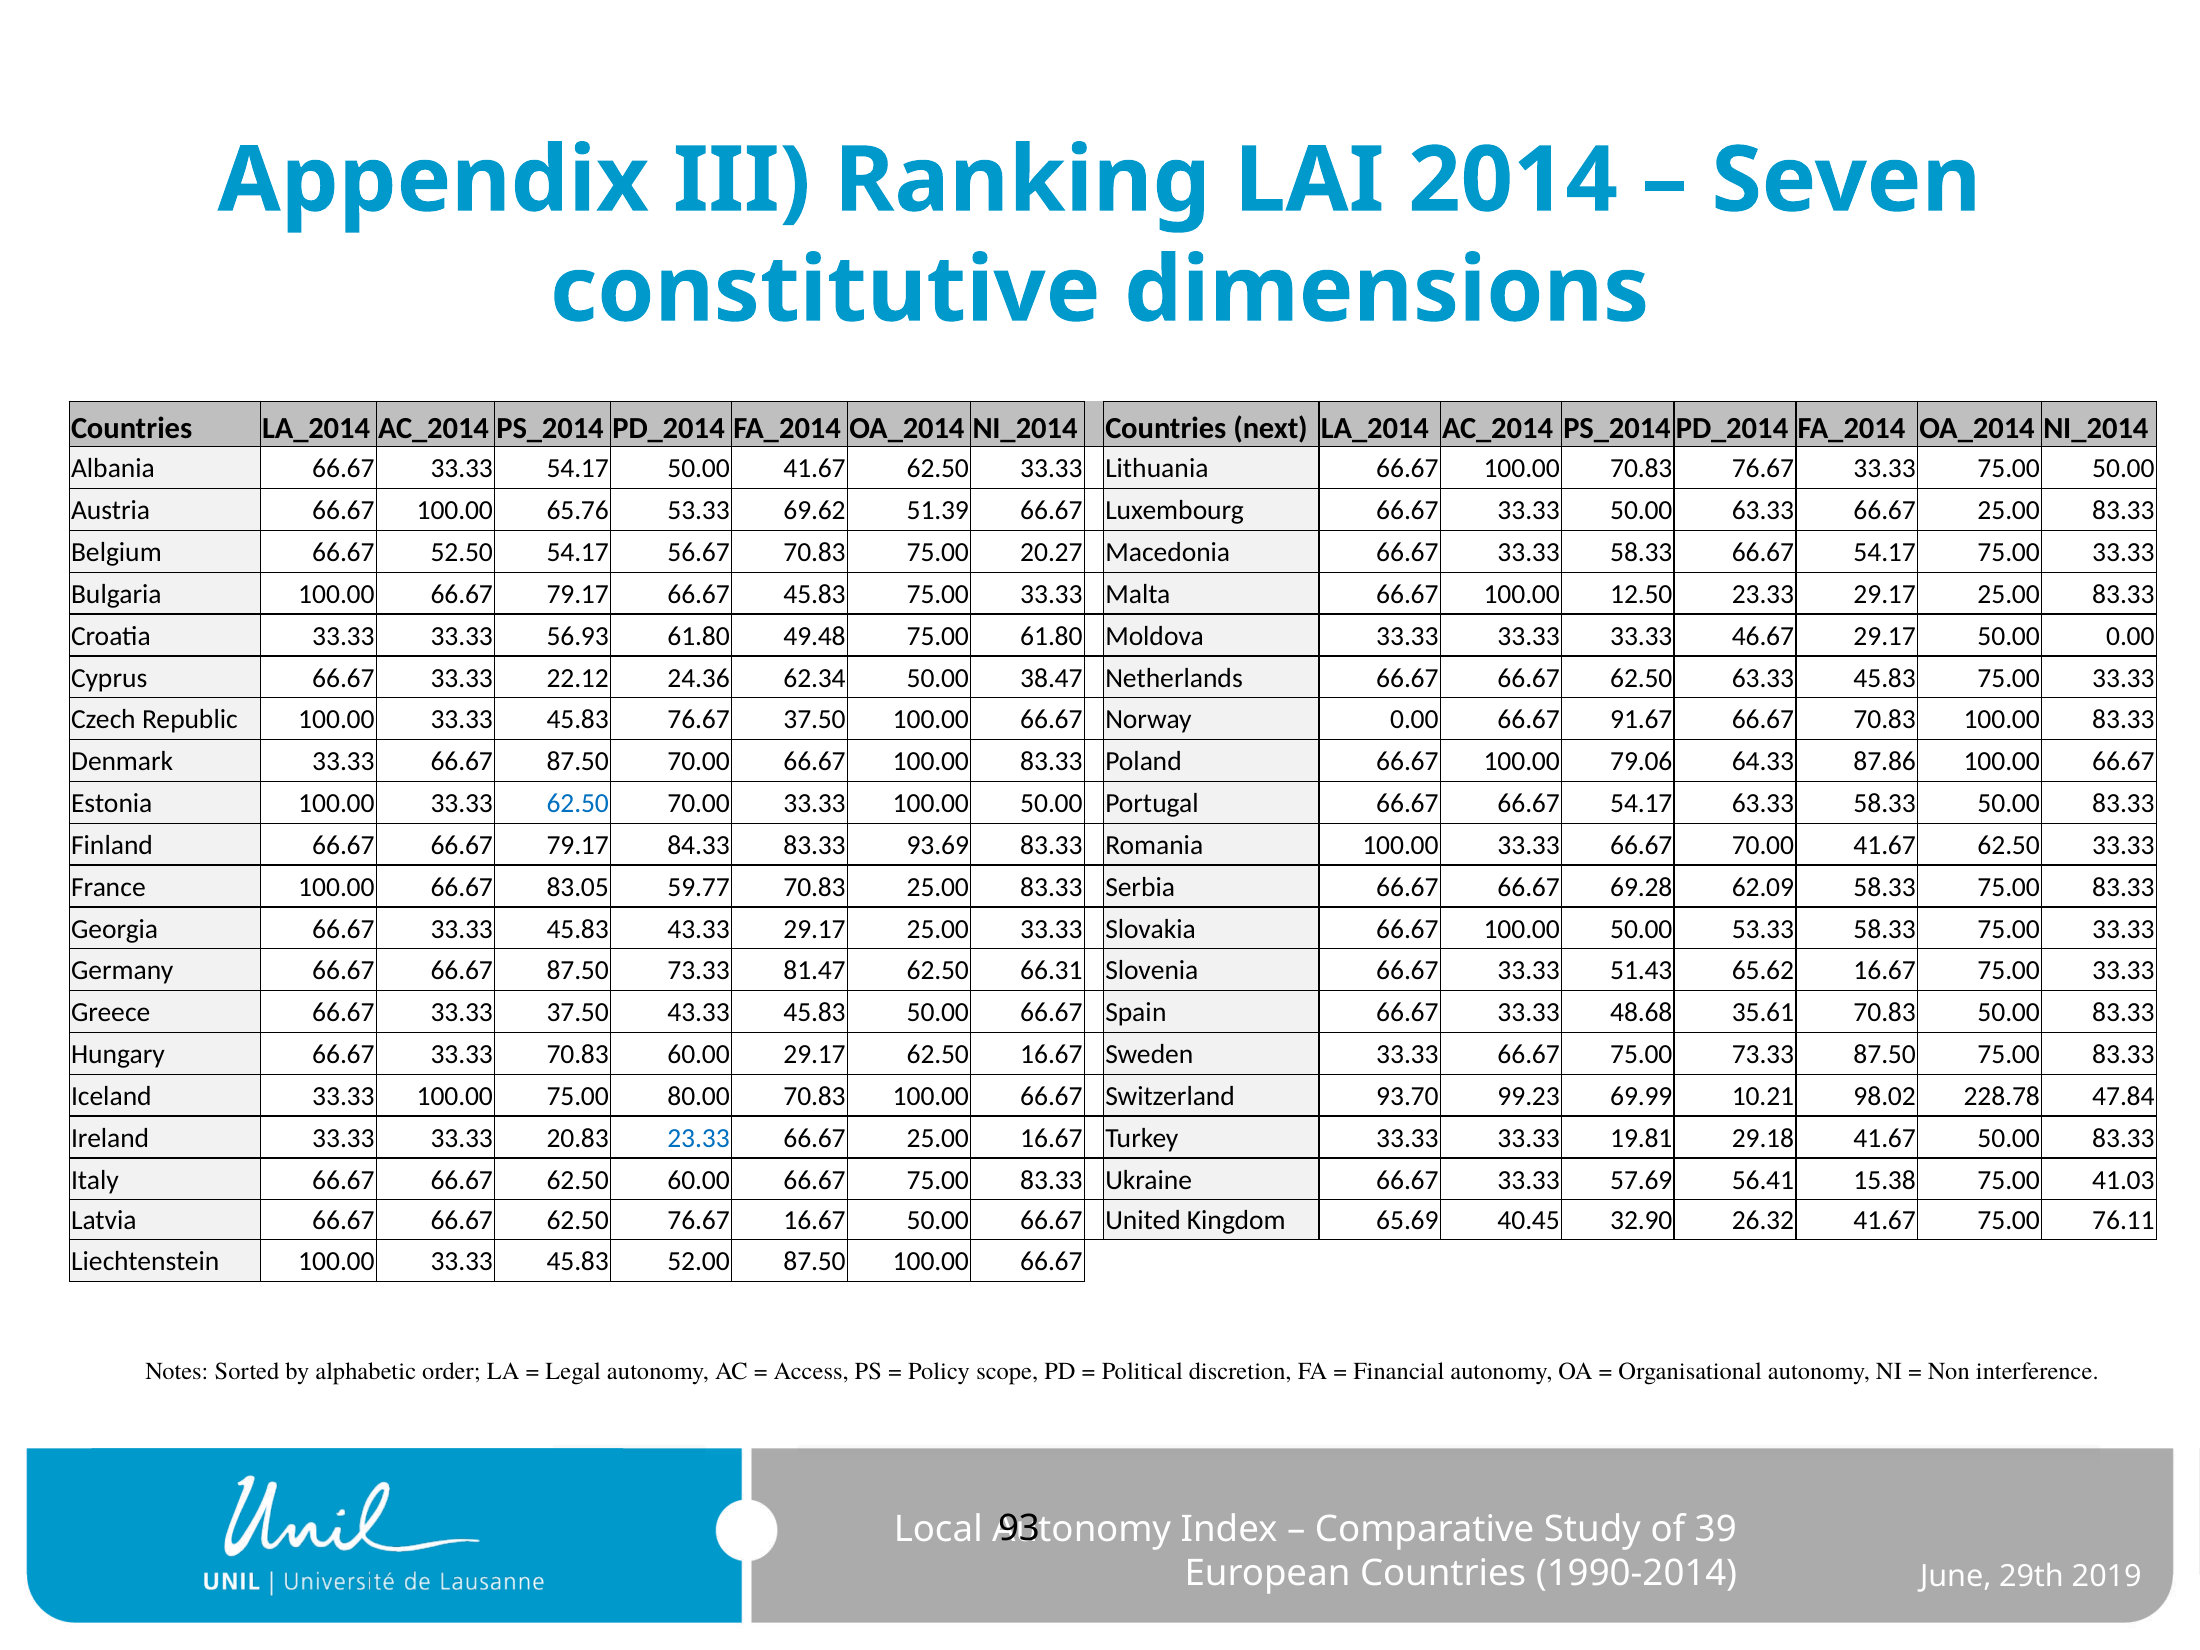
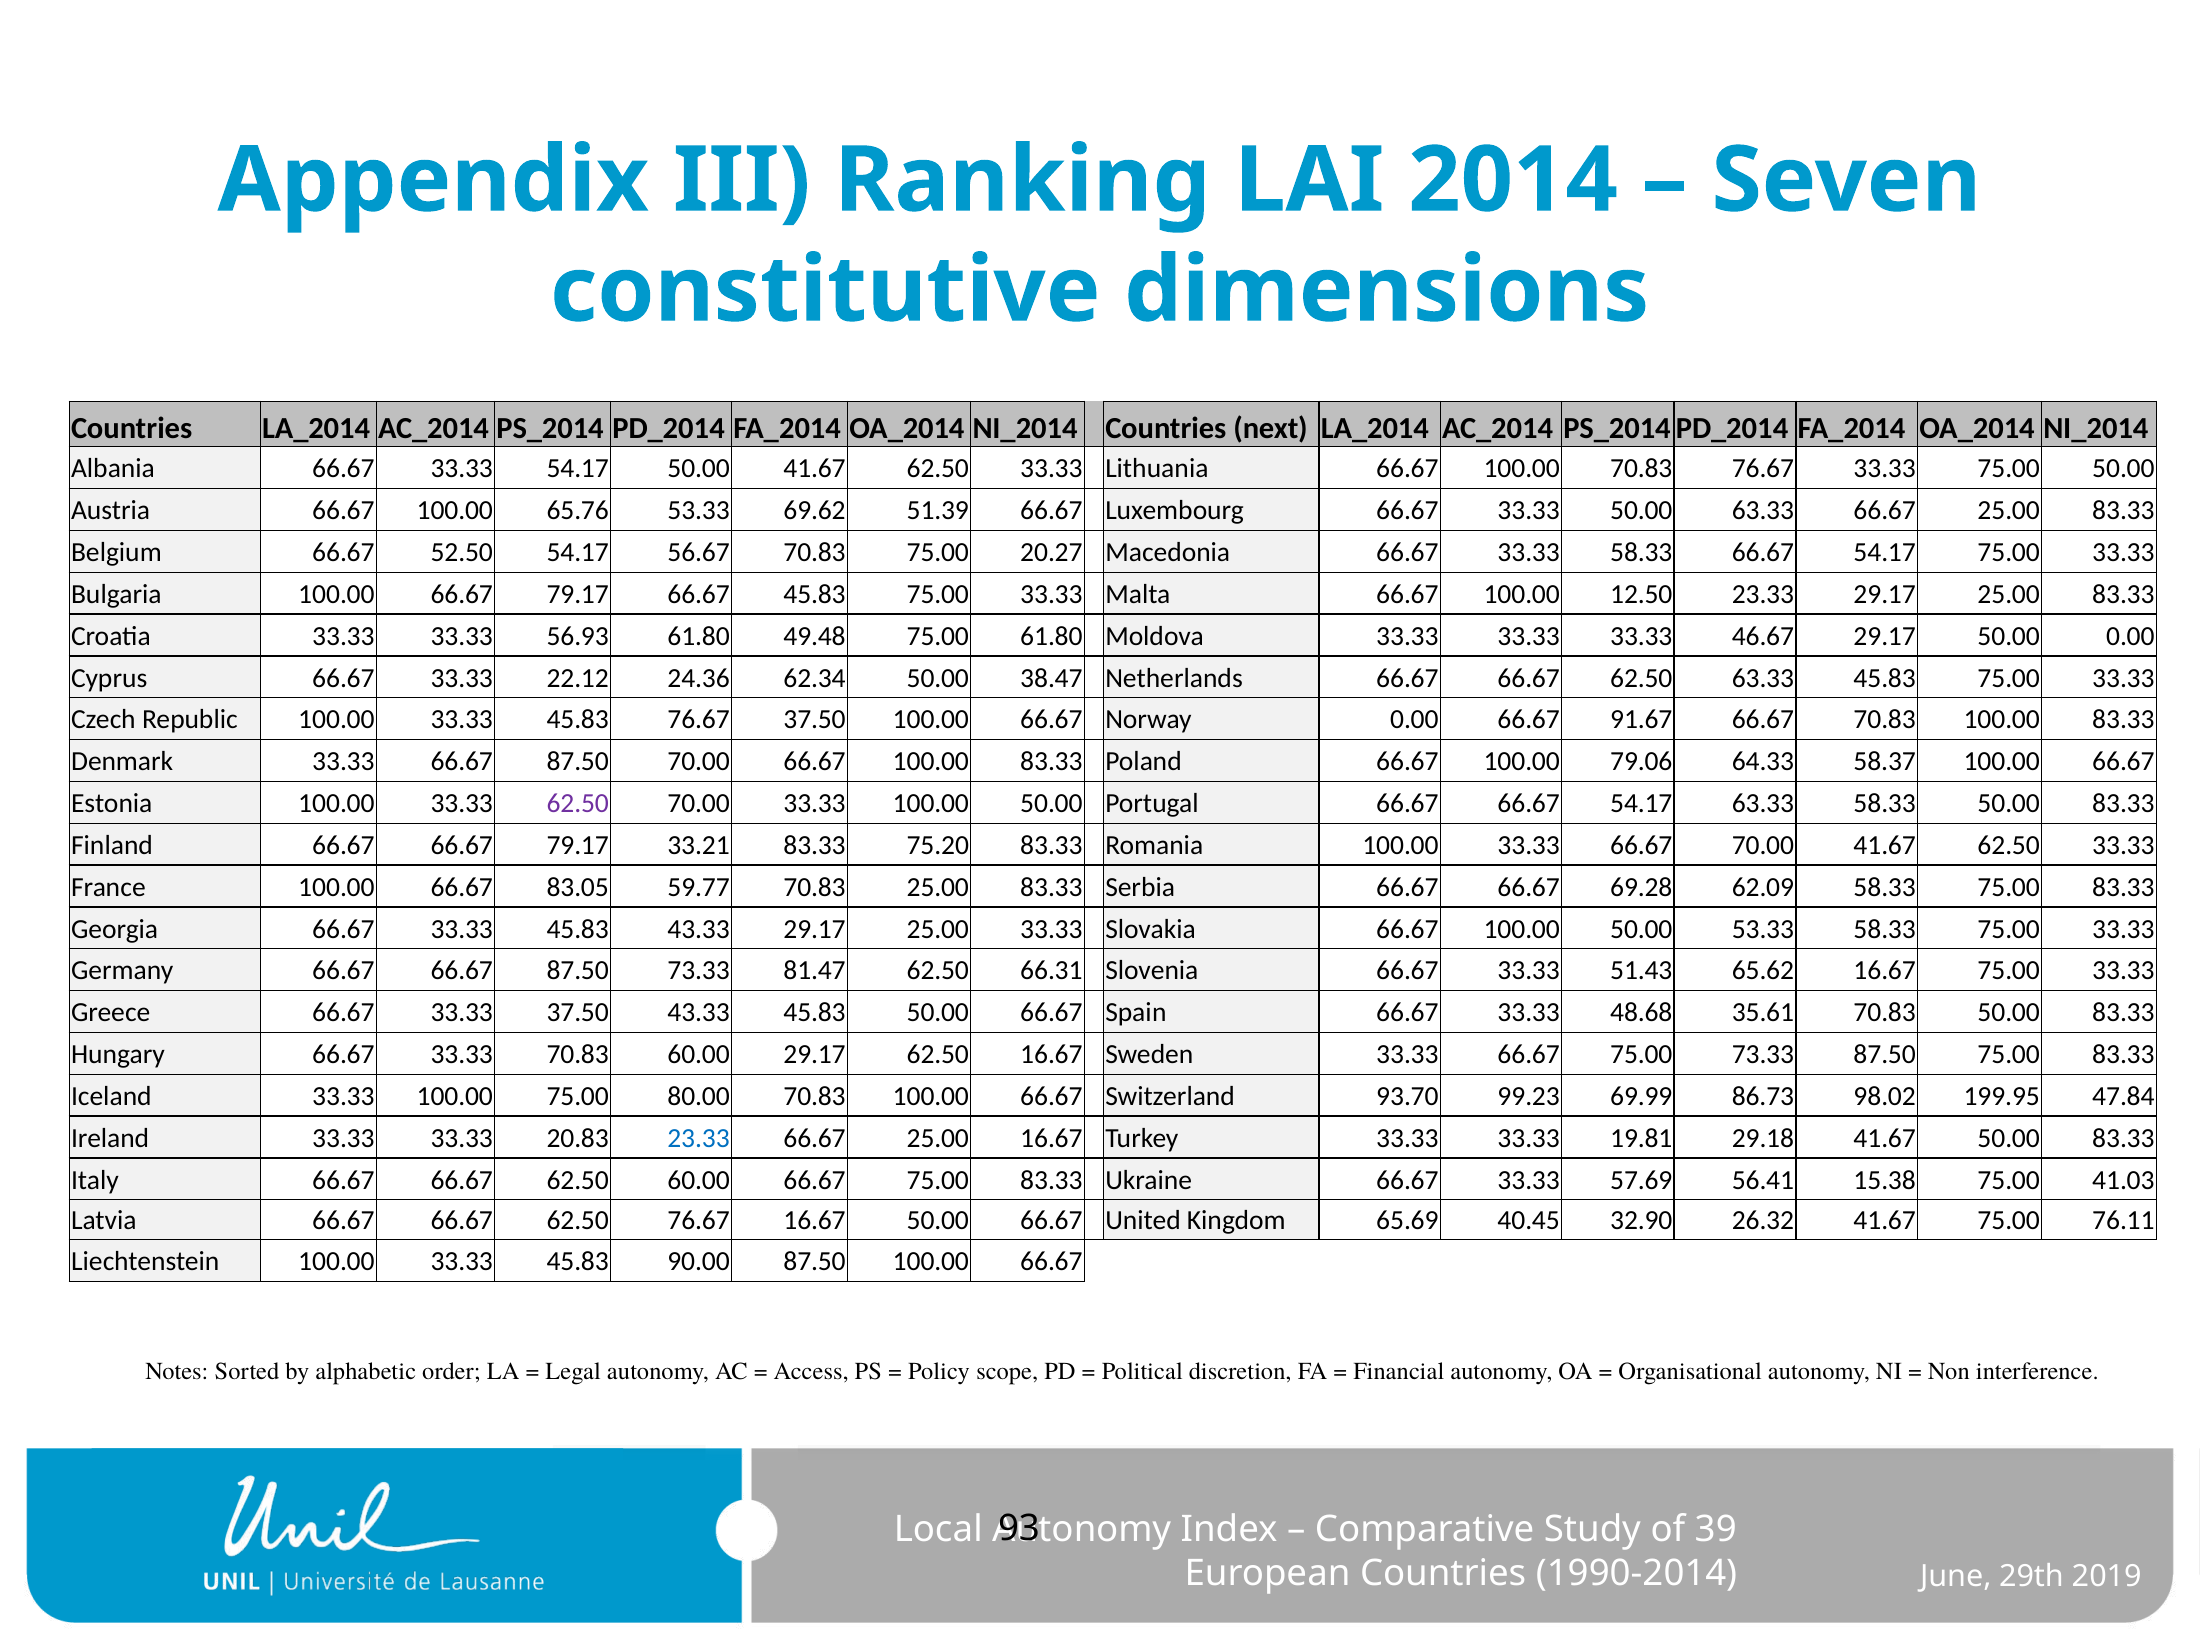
87.86: 87.86 -> 58.37 (1885, 762)
62.50 colour: blue -> purple (578, 804)
84.33: 84.33 -> 33.21 (699, 845)
93.69: 93.69 -> 75.20 (938, 845)
10.21: 10.21 -> 86.73 (1763, 1096)
228.78: 228.78 -> 199.95 (2002, 1096)
52.00: 52.00 -> 90.00 (699, 1261)
